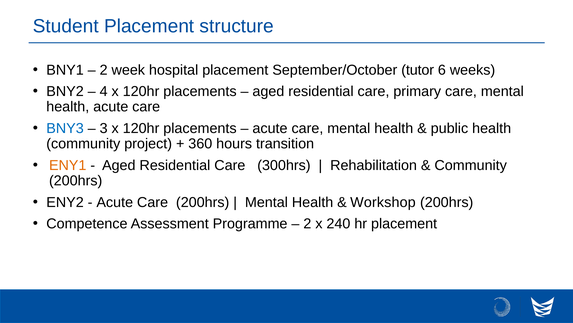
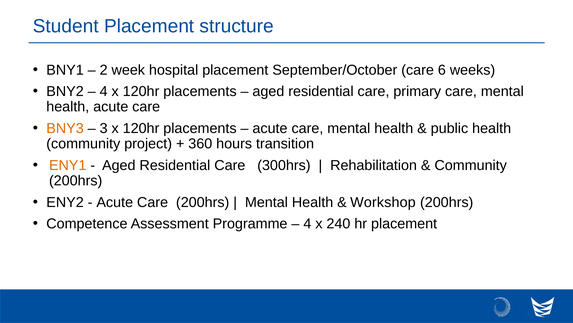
September/October tutor: tutor -> care (418, 70)
BNY3 colour: blue -> orange (65, 128)
2: 2 -> 4 (307, 223)
